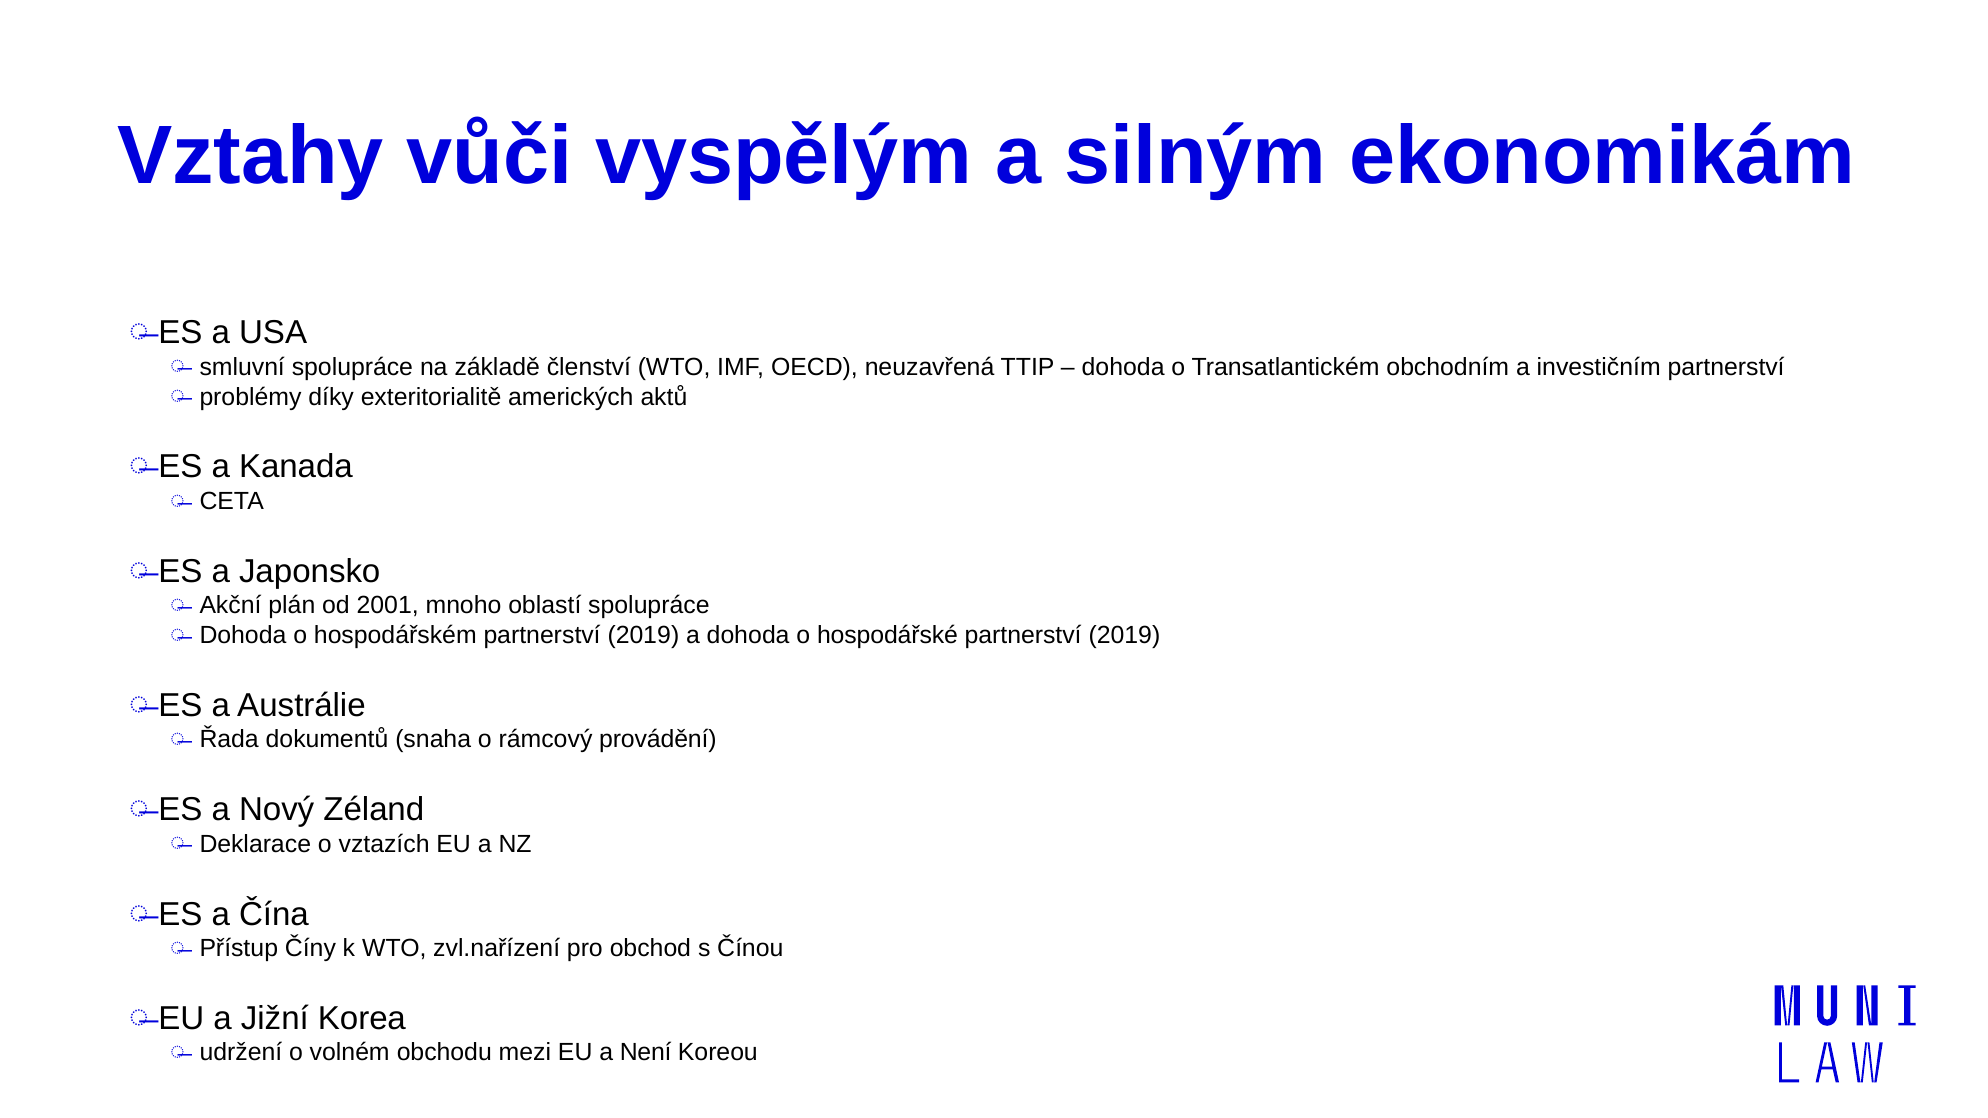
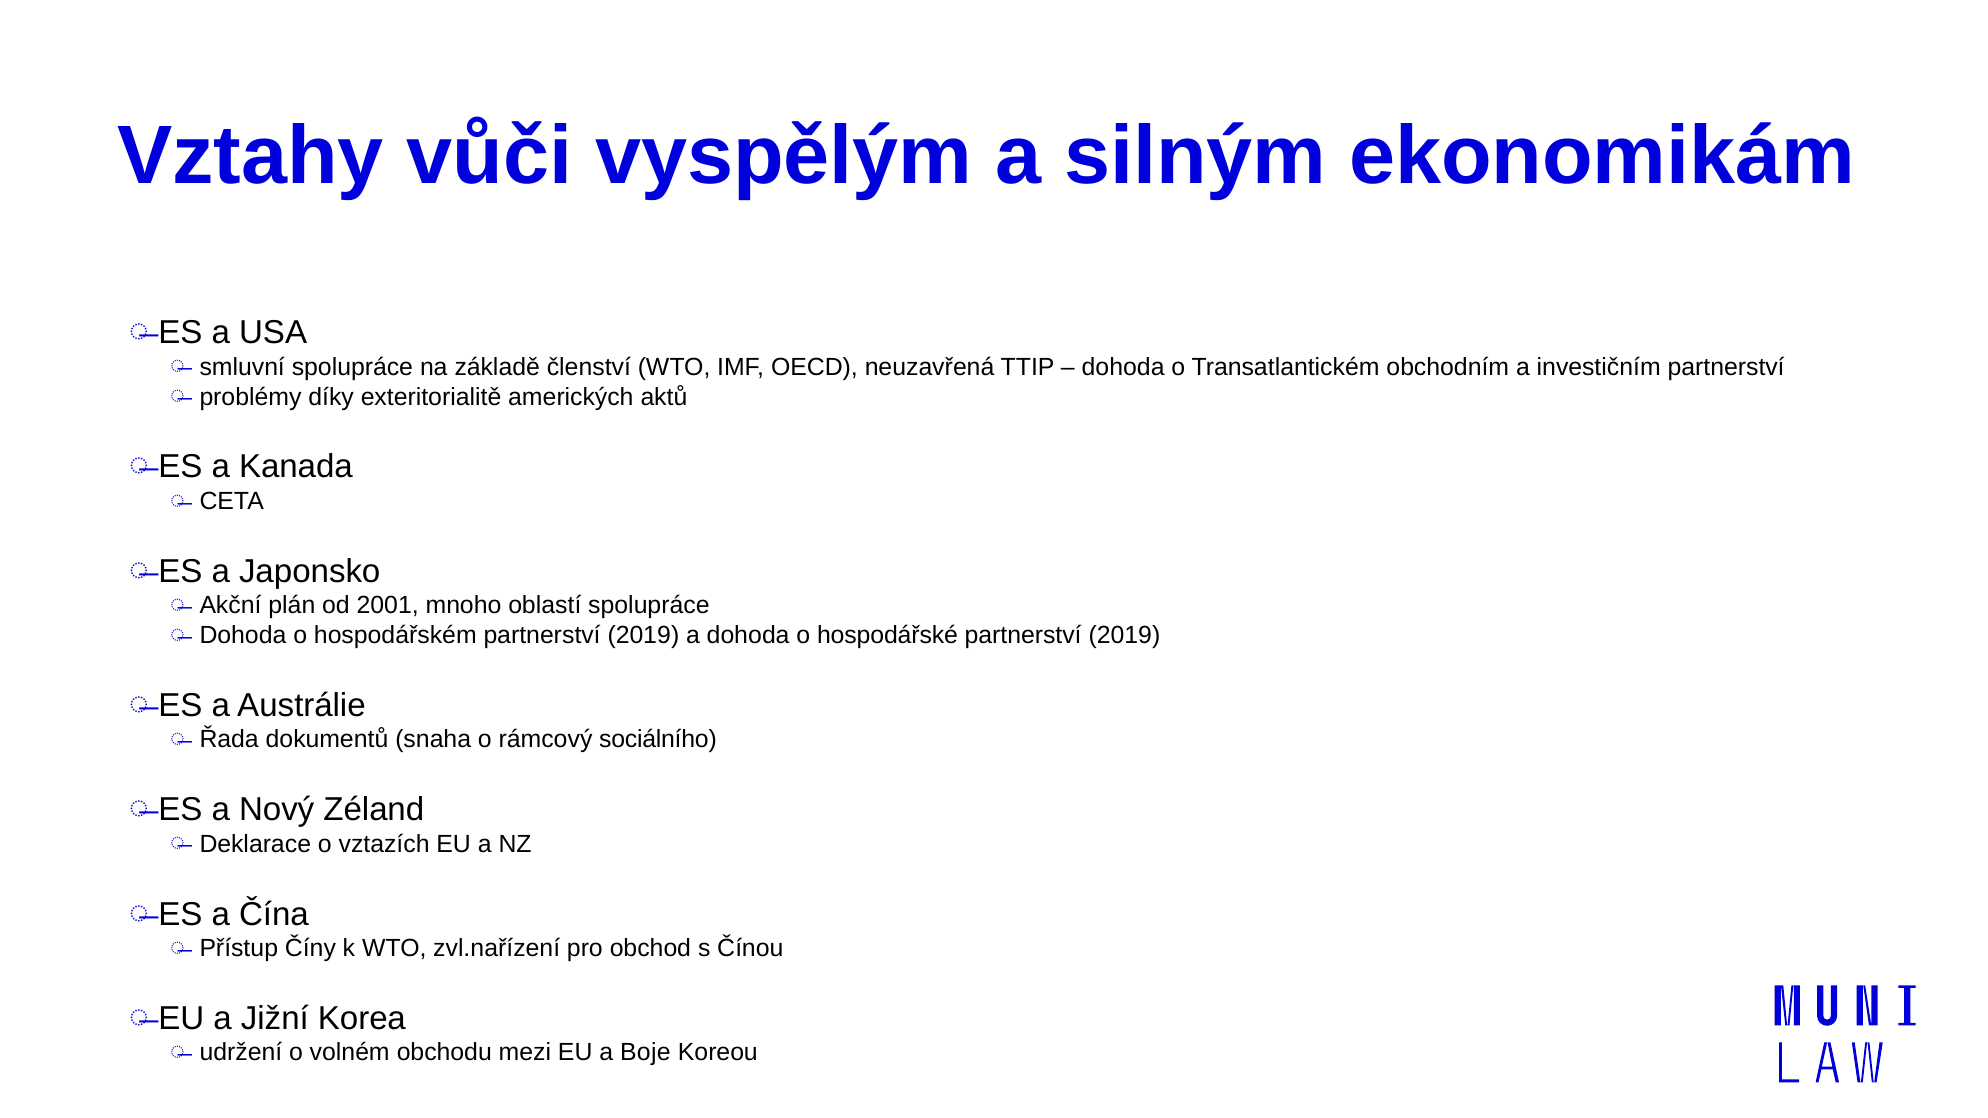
provádění: provádění -> sociálního (658, 740)
Není: Není -> Boje (645, 1053)
